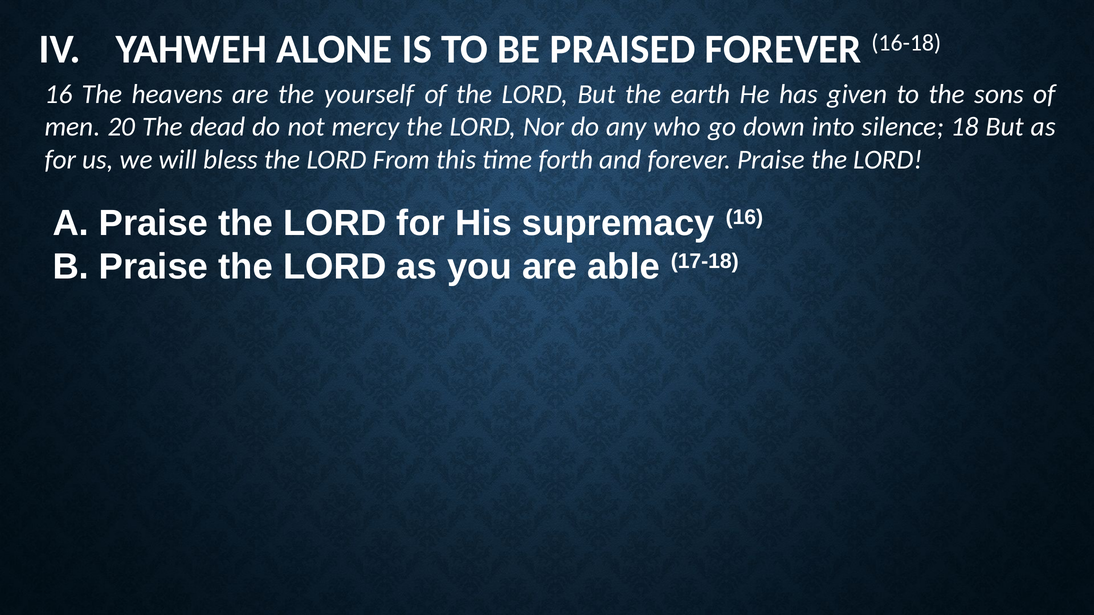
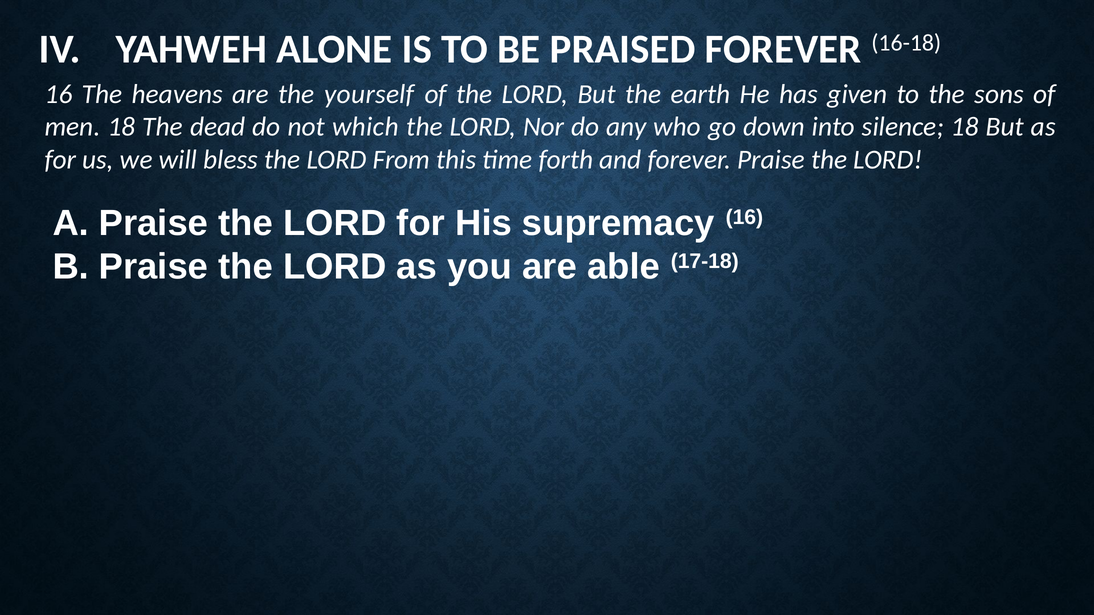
men 20: 20 -> 18 (121, 127)
mercy: mercy -> which (365, 127)
